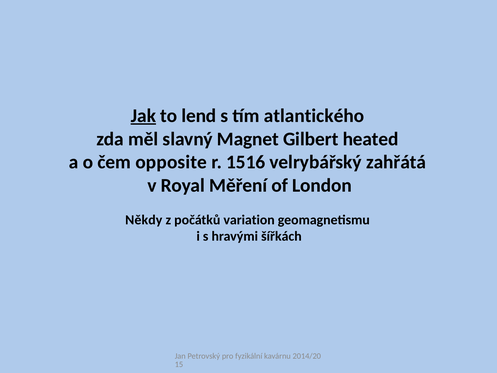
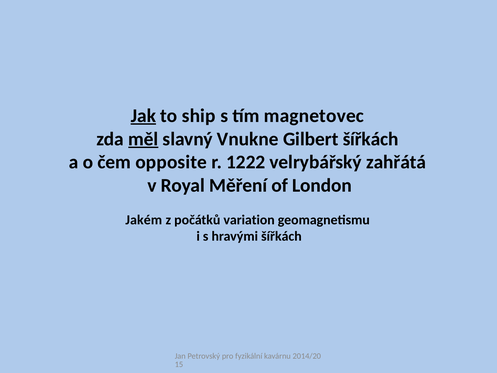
lend: lend -> ship (199, 116)
atlantického: atlantického -> magnetovec (314, 116)
měl underline: none -> present (143, 139)
Magnet: Magnet -> Vnukne (248, 139)
Gilbert heated: heated -> šířkách (371, 139)
1516: 1516 -> 1222 (246, 162)
Někdy: Někdy -> Jakém (144, 220)
